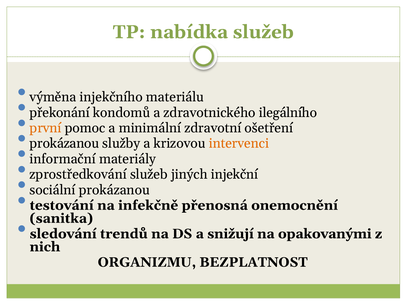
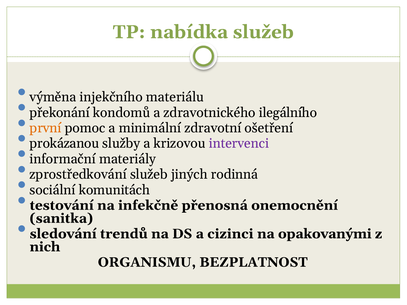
intervenci colour: orange -> purple (239, 144)
injekční: injekční -> rodinná (234, 175)
sociální prokázanou: prokázanou -> komunitách (114, 190)
snižují: snižují -> cizinci (230, 234)
ORGANIZMU: ORGANIZMU -> ORGANISMU (147, 262)
